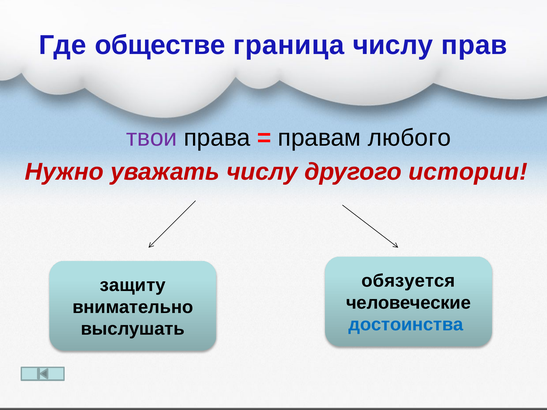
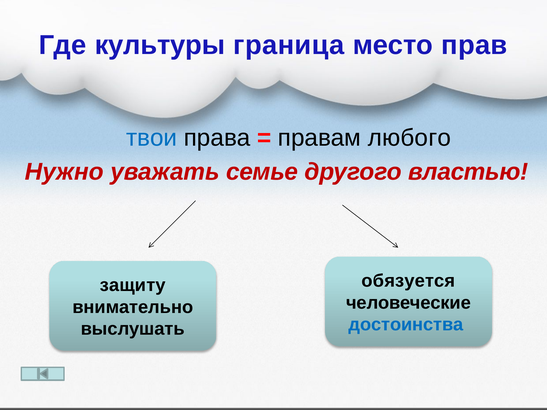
обществе: обществе -> культуры (160, 45)
граница числу: числу -> место (393, 45)
твои colour: purple -> blue (152, 138)
уважать числу: числу -> семье (262, 172)
истории: истории -> властью (468, 172)
